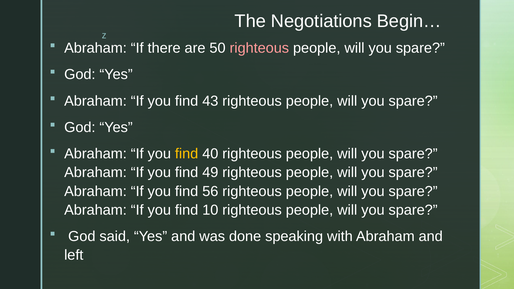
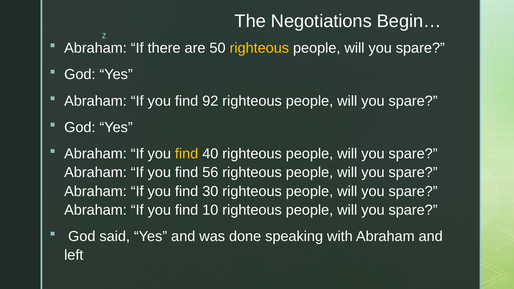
righteous colour: pink -> yellow (259, 48)
43: 43 -> 92 (210, 101)
49: 49 -> 56 (210, 173)
56: 56 -> 30 (210, 191)
